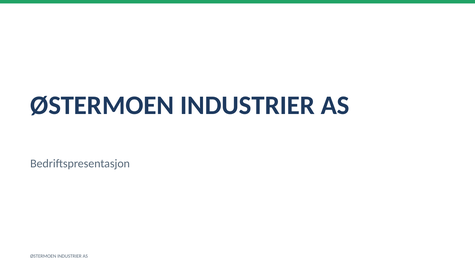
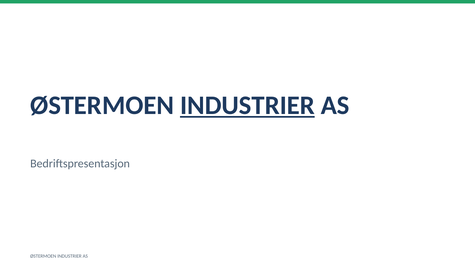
INDUSTRIER underline: none -> present (247, 105)
